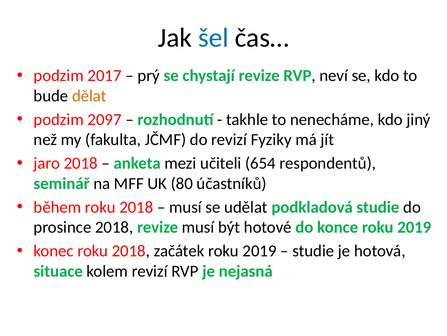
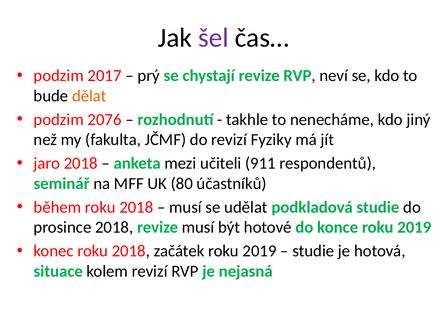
šel colour: blue -> purple (213, 38)
2097: 2097 -> 2076 (105, 119)
654: 654 -> 911 (260, 163)
